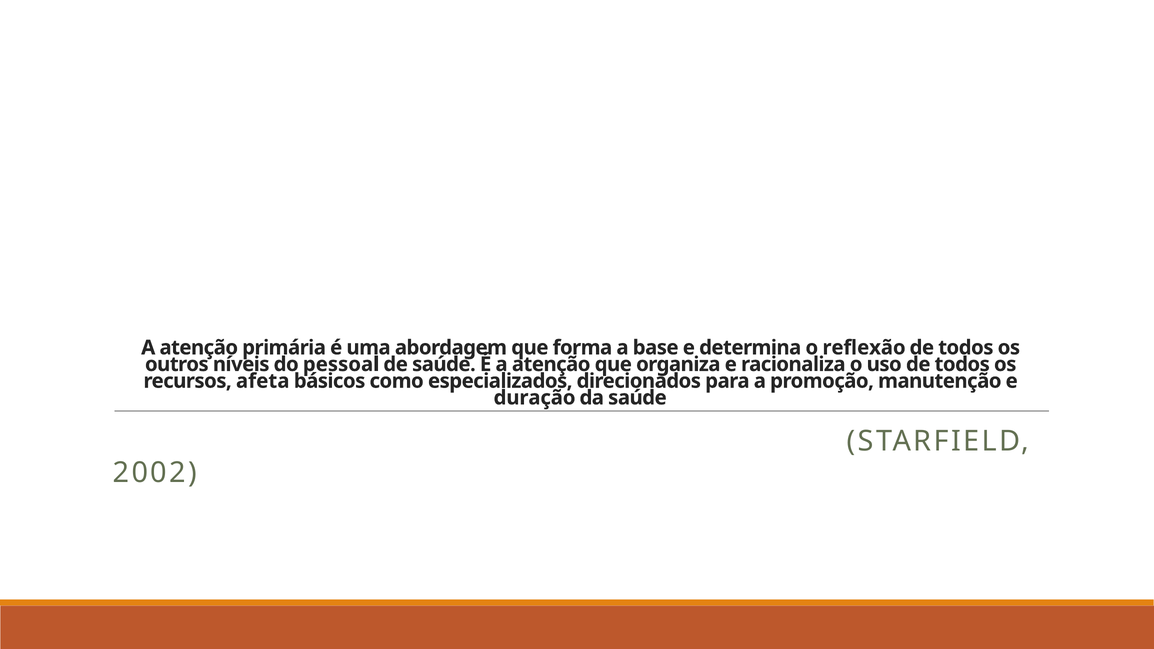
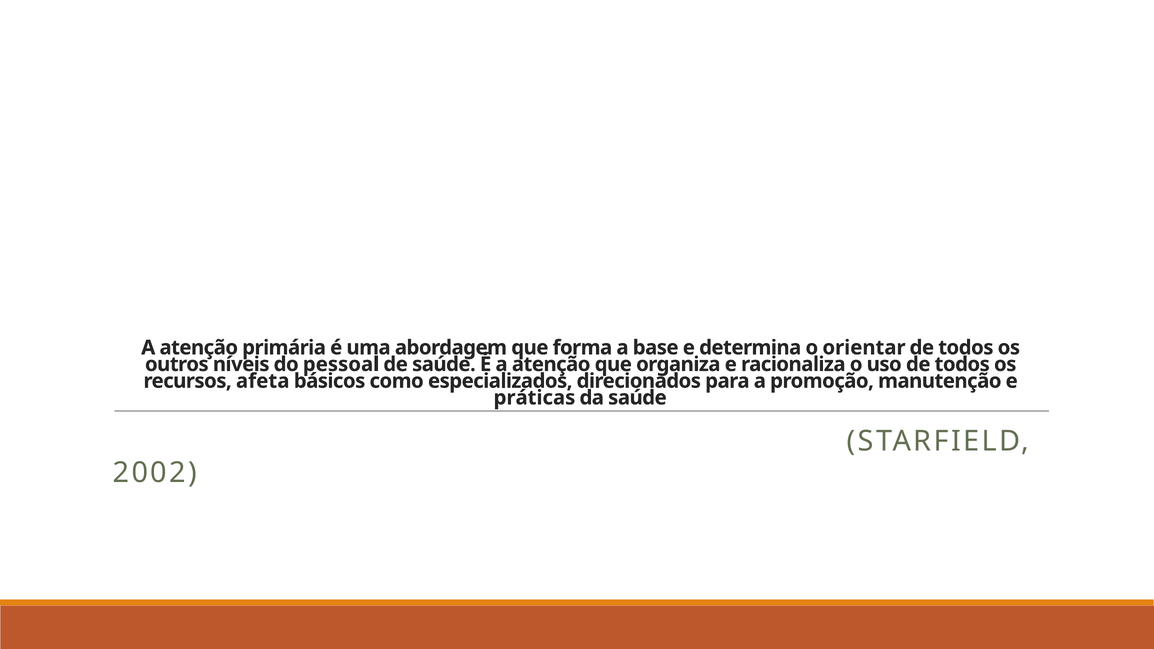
reflexão: reflexão -> orientar (864, 348)
duração: duração -> práticas (534, 398)
